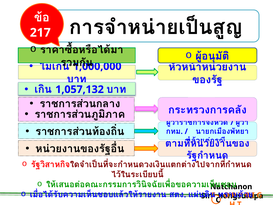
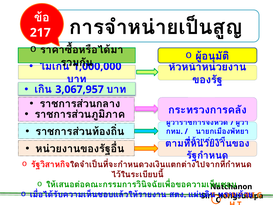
1,057,132: 1,057,132 -> 3,067,957 (80, 89)
